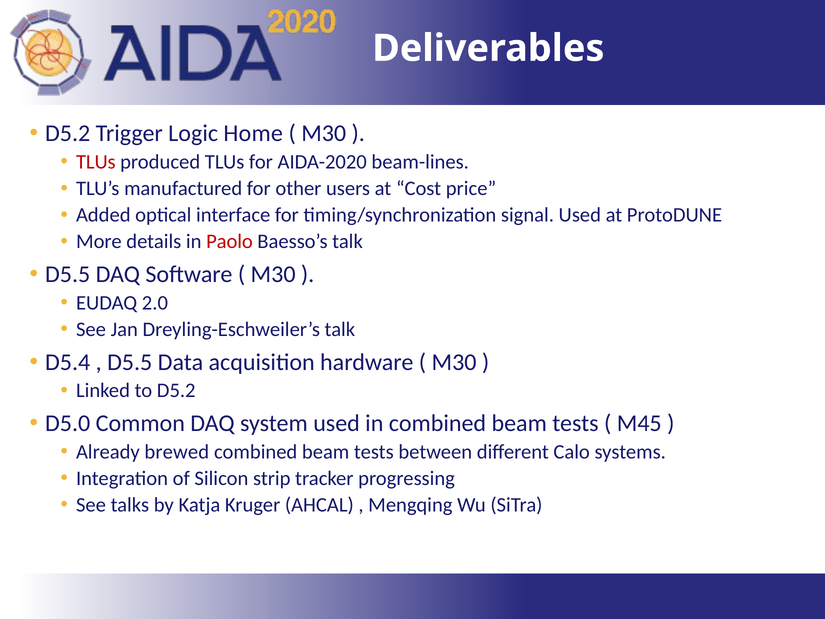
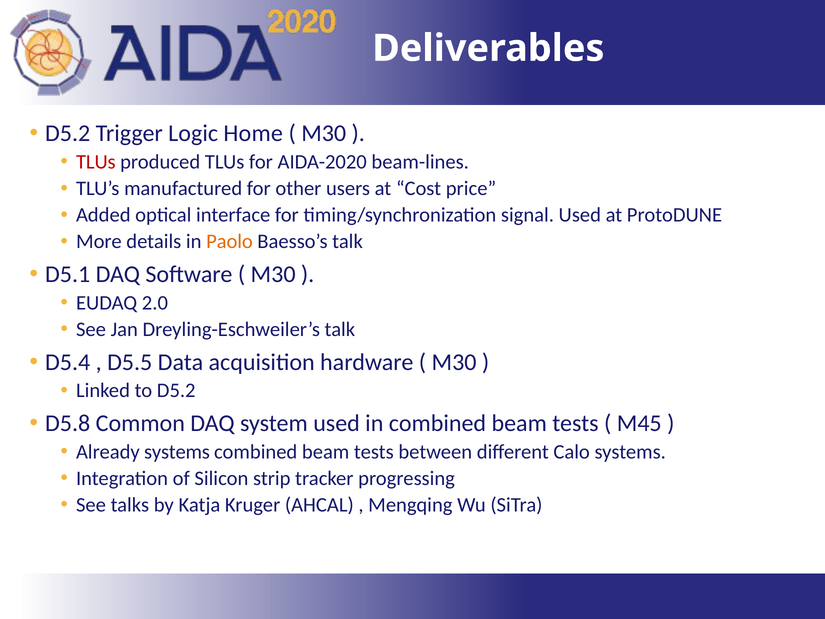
Paolo colour: red -> orange (229, 242)
D5.5: D5.5 -> D5.1 (68, 274)
D5.0: D5.0 -> D5.8 (68, 423)
Already brewed: brewed -> systems (177, 452)
